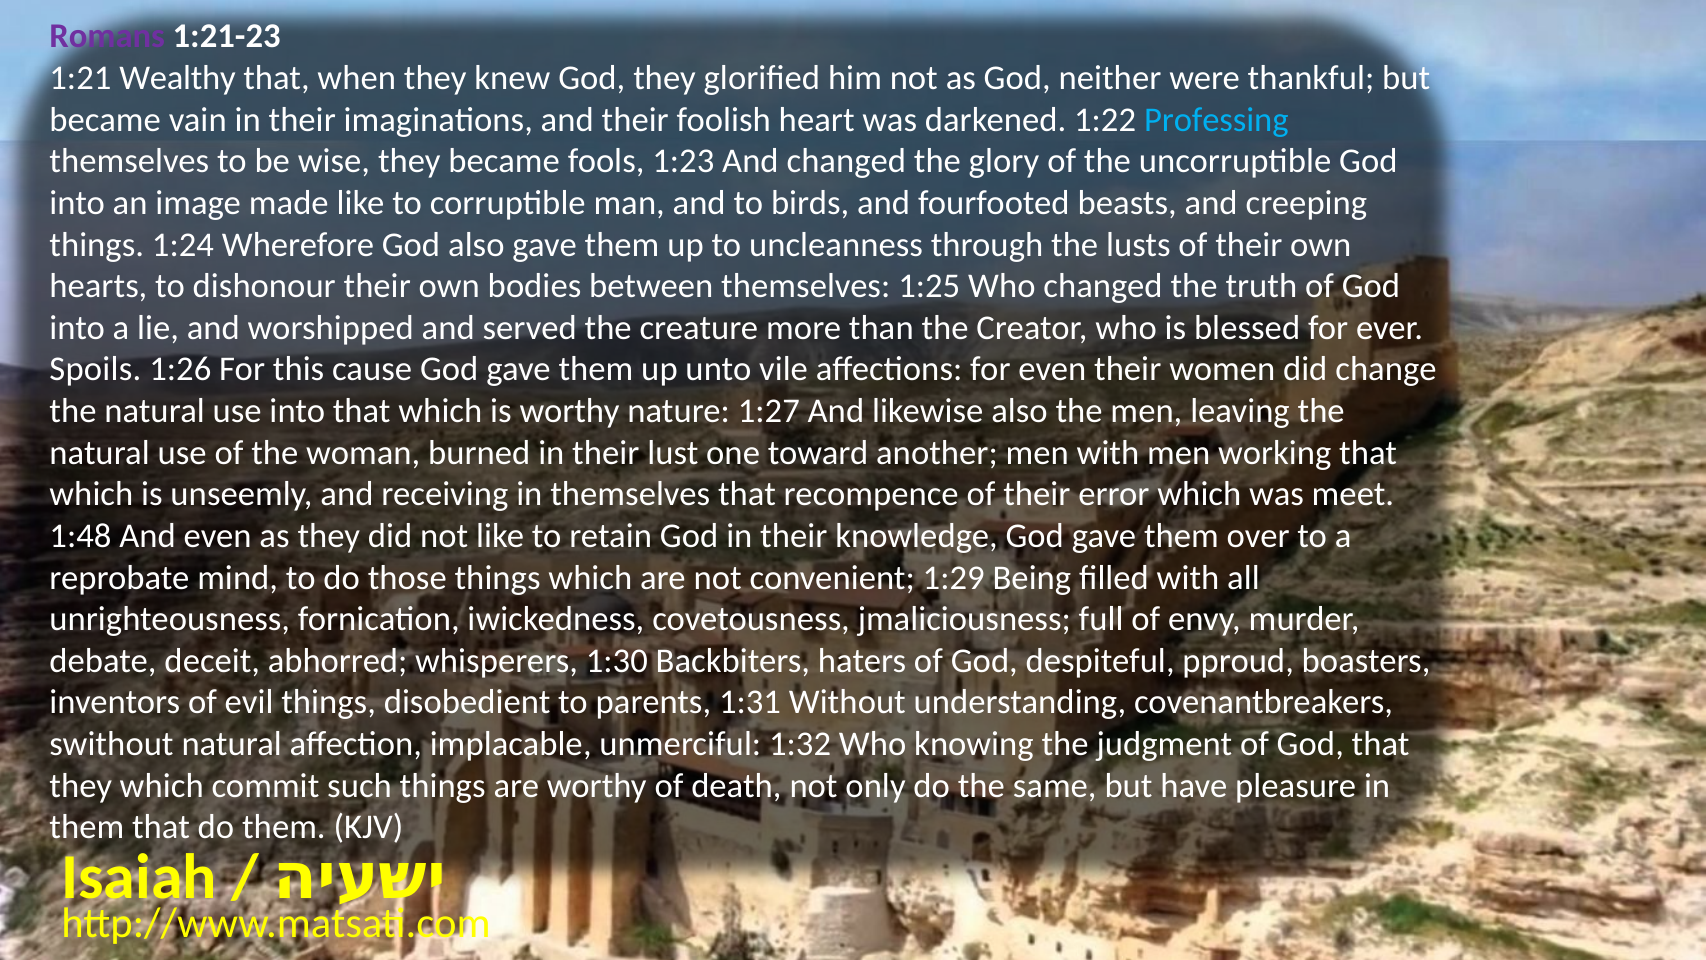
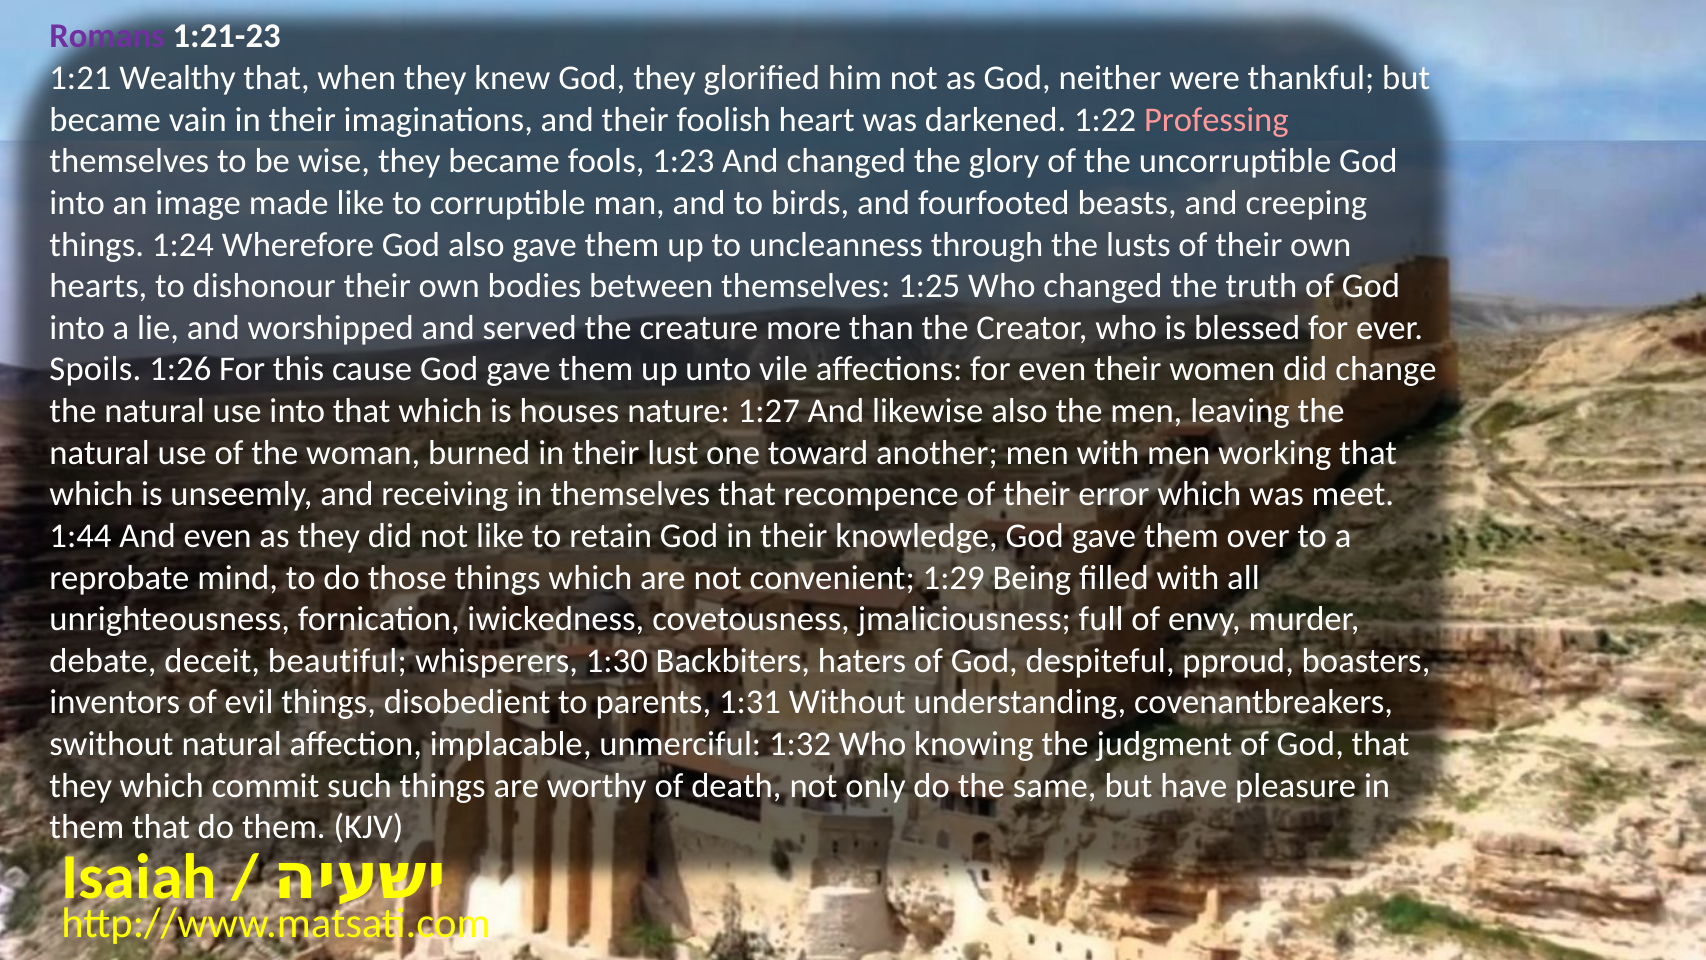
Professing colour: light blue -> pink (1216, 120)
is worthy: worthy -> houses (569, 411)
1:48: 1:48 -> 1:44 (80, 536)
abhorred: abhorred -> beautiful (337, 661)
